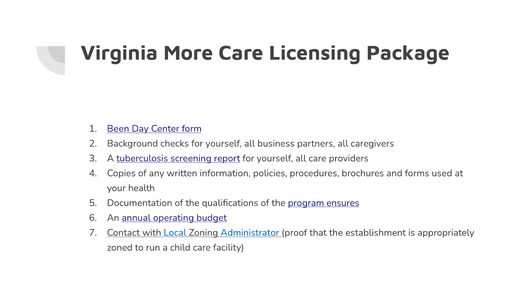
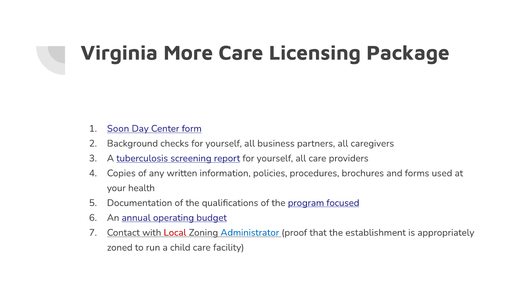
Been: Been -> Soon (118, 129)
ensures: ensures -> focused (343, 203)
Local colour: blue -> red (175, 233)
